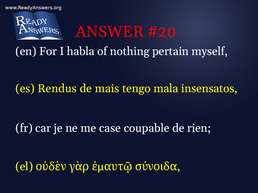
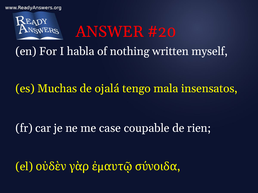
pertain: pertain -> written (170, 51)
Rendus: Rendus -> Muchas (57, 89)
mais: mais -> ojalá (107, 89)
